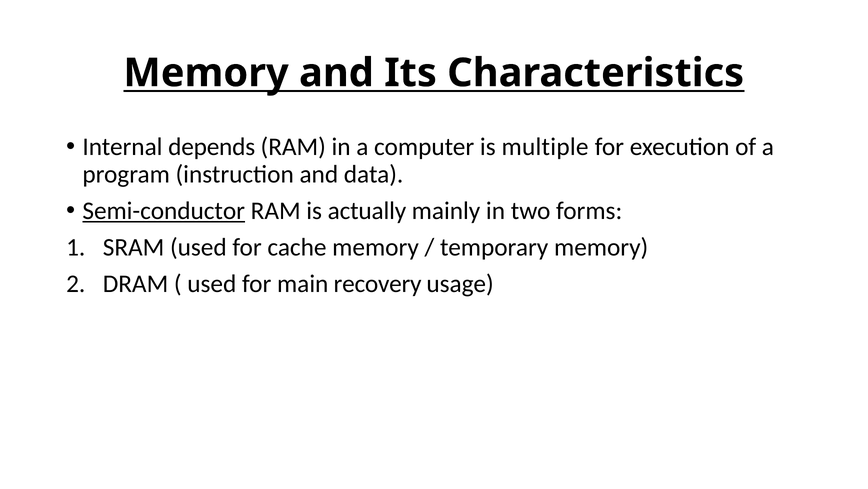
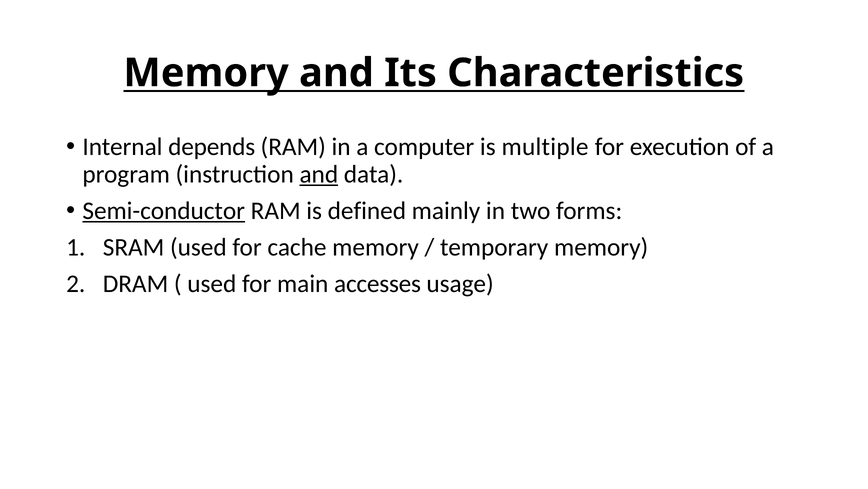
and underline: none -> present (319, 174)
actually: actually -> defined (367, 210)
recovery: recovery -> accesses (378, 283)
